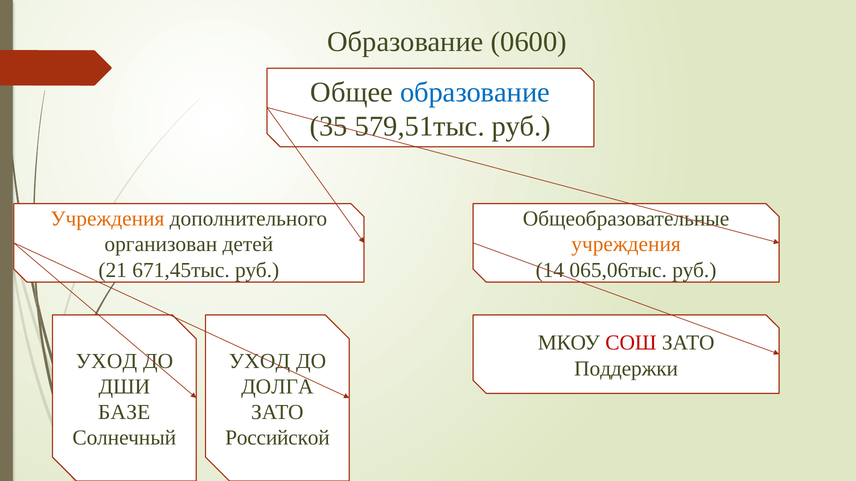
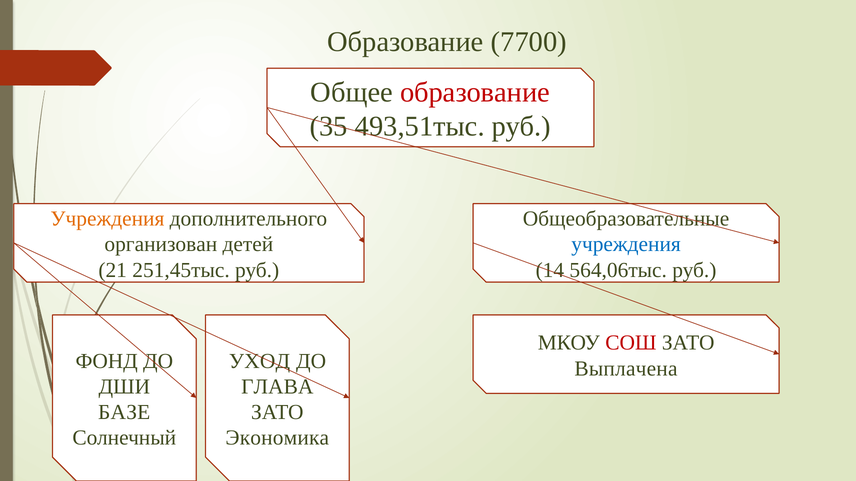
0600: 0600 -> 7700 (529, 42)
образование colour: blue -> red (475, 92)
579,51тыс: 579,51тыс -> 493,51тыс (420, 127)
учреждения colour: orange -> blue (626, 245)
671,45тыс: 671,45тыс -> 251,45тыс (181, 270)
065,06тыс: 065,06тыс -> 564,06тыс (618, 270)
УХОД: УХОД -> ФОНД (107, 361)
Поддержки: Поддержки -> Выплачена (626, 369)
ДОЛГА: ДОЛГА -> ГЛАВА (277, 387)
Российской: Российской -> Экономика (277, 438)
